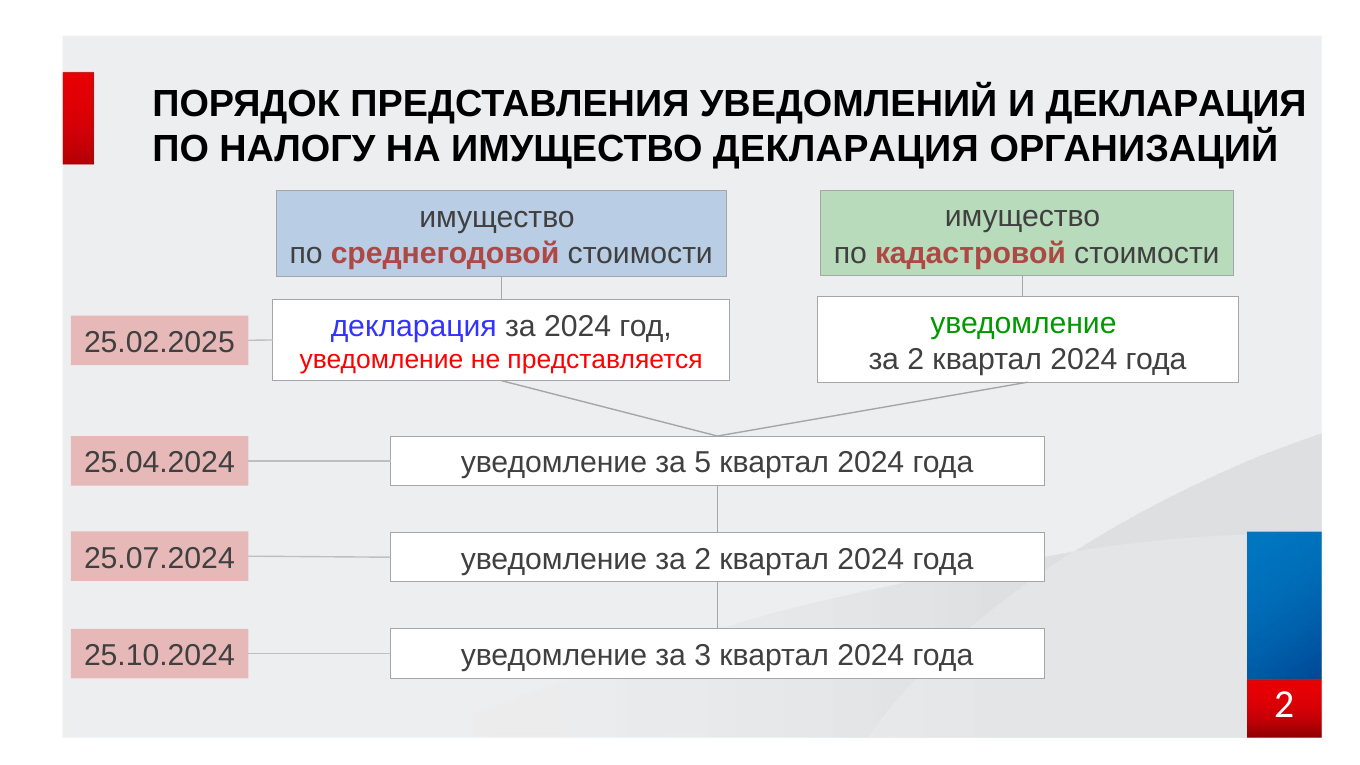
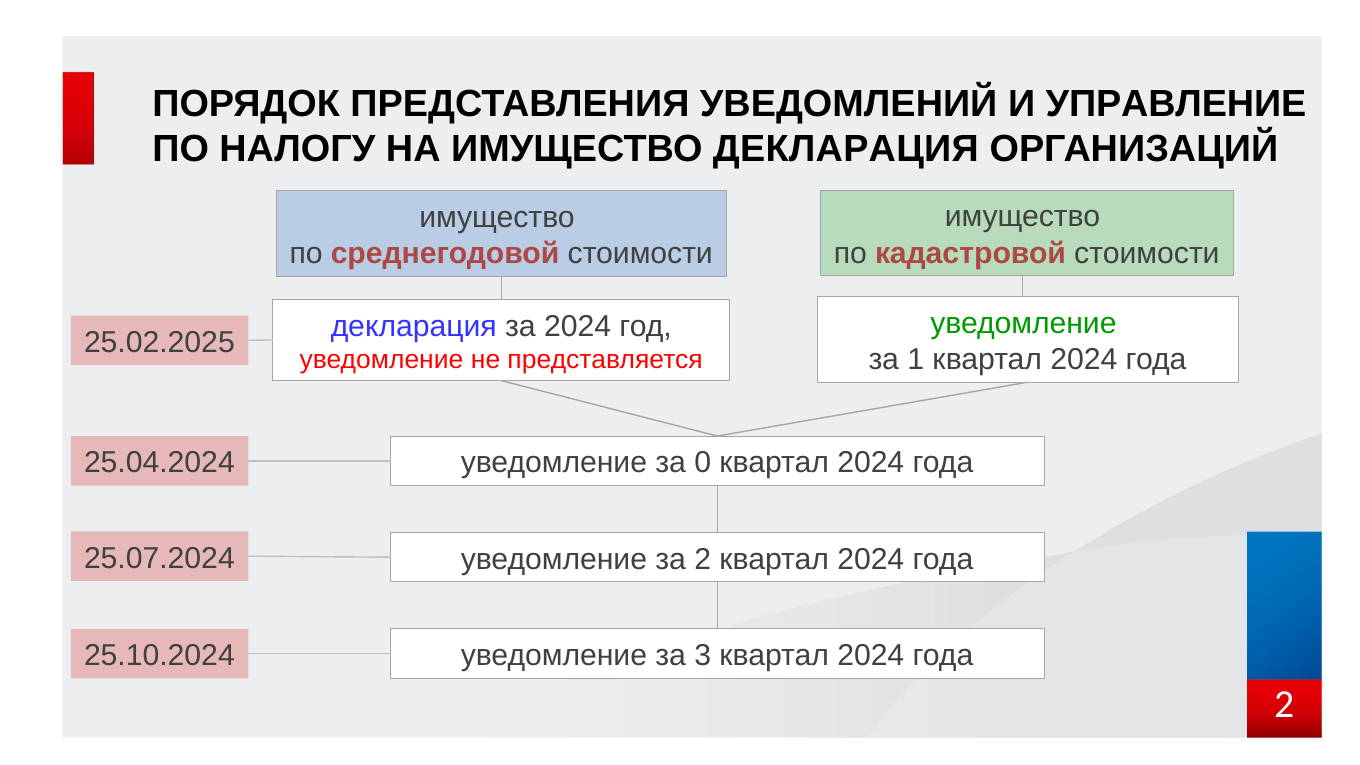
И ДЕКЛАРАЦИЯ: ДЕКЛАРАЦИЯ -> УПРАВЛЕНИЕ (1176, 104)
2: 2 -> 1 (916, 359)
5: 5 -> 0 (703, 463)
